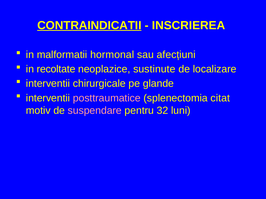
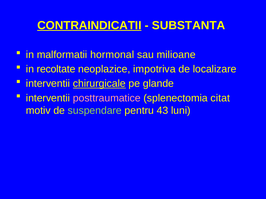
INSCRIEREA: INSCRIEREA -> SUBSTANTA (189, 25)
afecțiuni: afecțiuni -> milioane (176, 55)
sustinute: sustinute -> impotriva (154, 69)
chirurgicale underline: none -> present (99, 84)
suspendare colour: pink -> light green (95, 111)
32: 32 -> 43 (162, 111)
